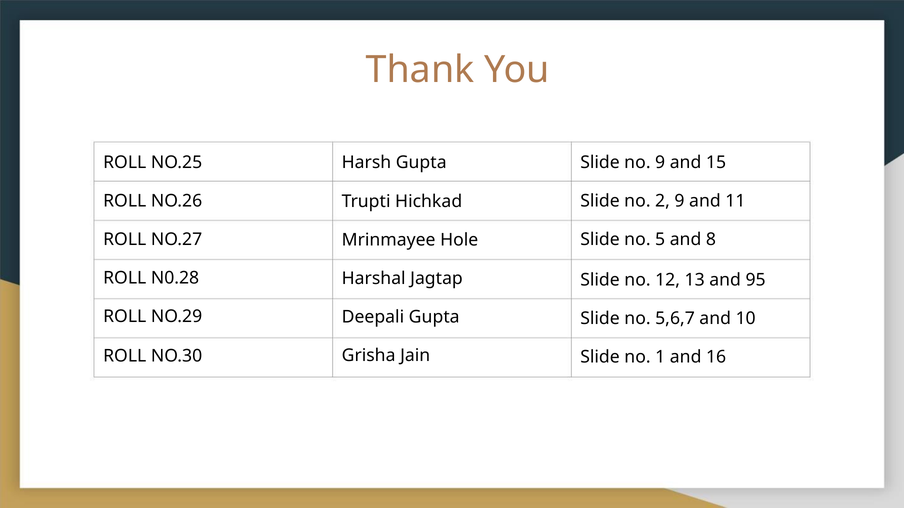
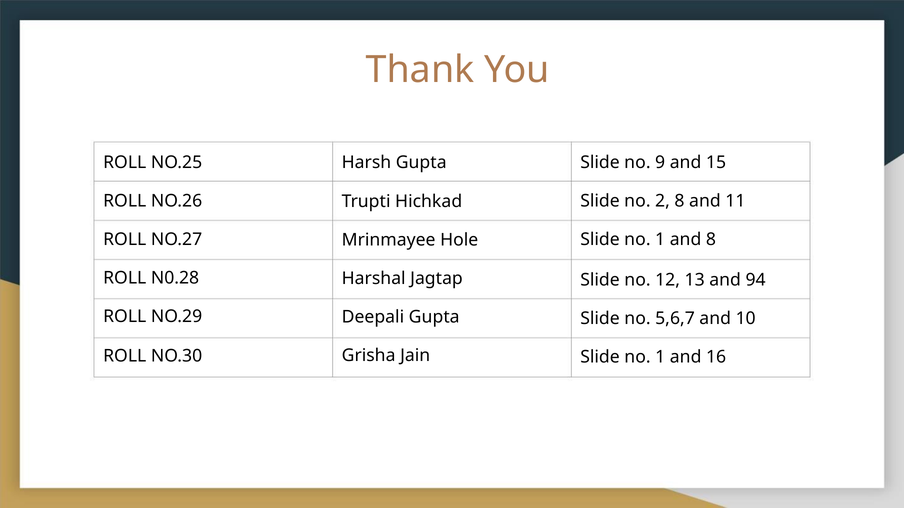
2 9: 9 -> 8 (680, 201)
5: 5 -> 1 (660, 240)
95: 95 -> 94 (756, 280)
